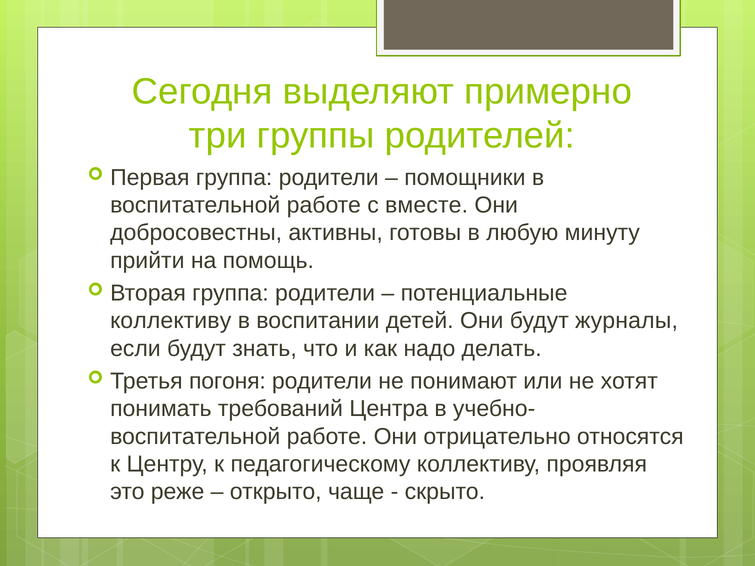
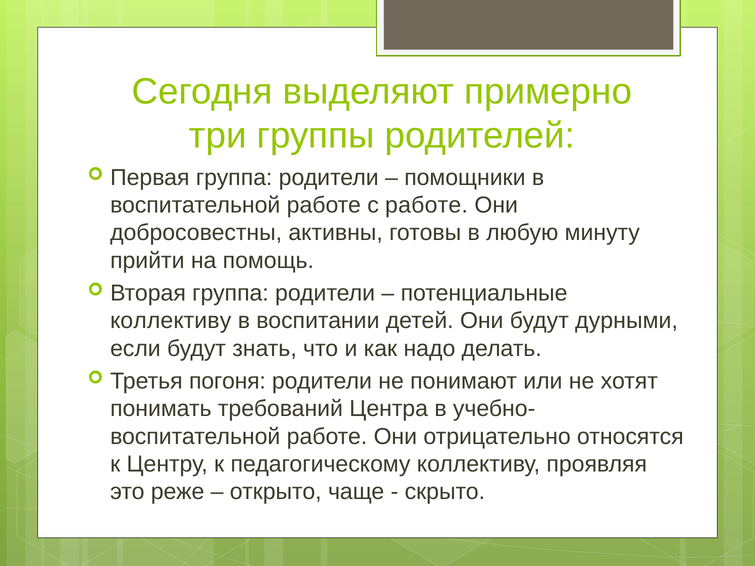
с вместе: вместе -> работе (427, 205)
журналы: журналы -> дурными (627, 321)
